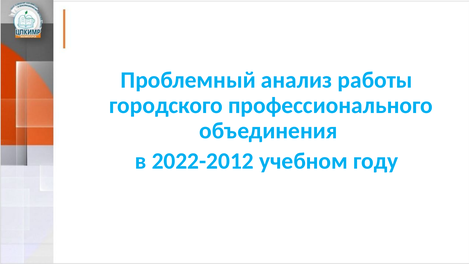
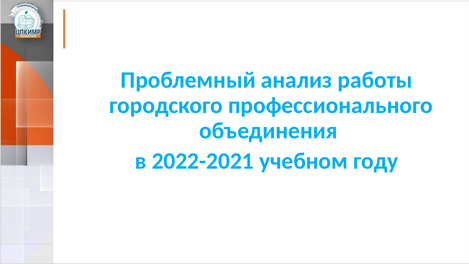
2022-2012: 2022-2012 -> 2022-2021 (203, 161)
